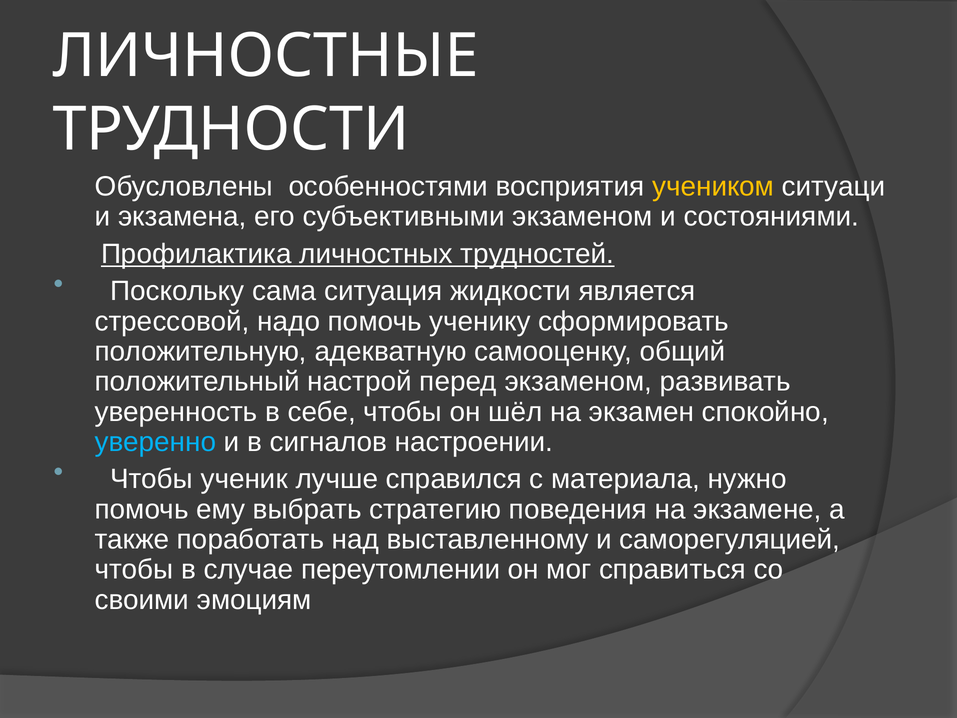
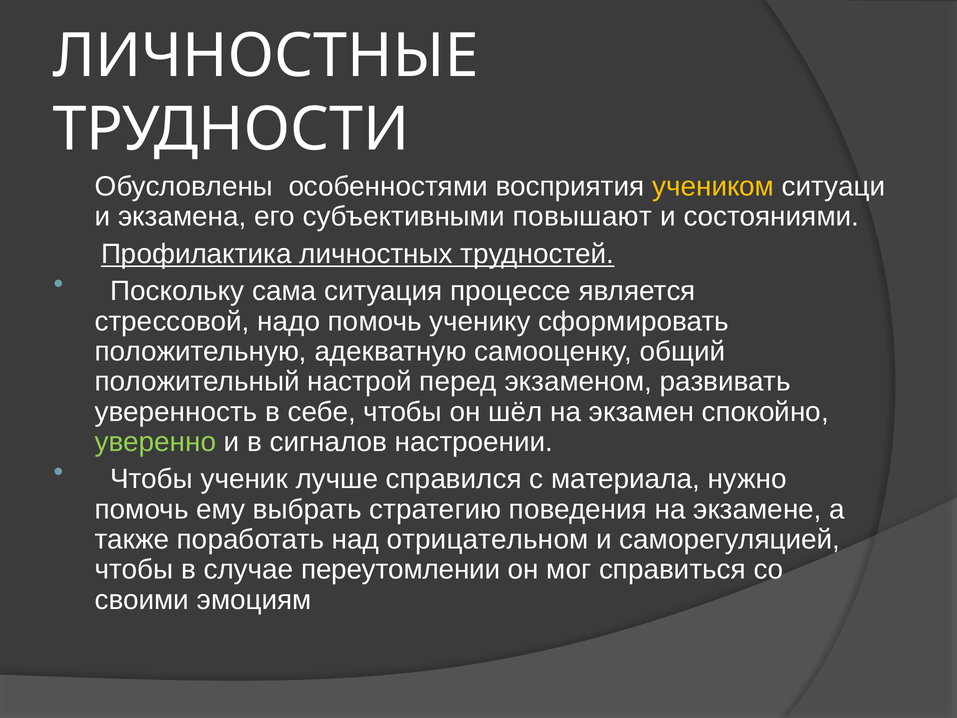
субъективными экзаменом: экзаменом -> повышают (582, 216)
жидкости: жидкости -> процессе (511, 291)
уверенно colour: light blue -> light green (155, 442)
выставленному: выставленному -> отрицательном (488, 539)
